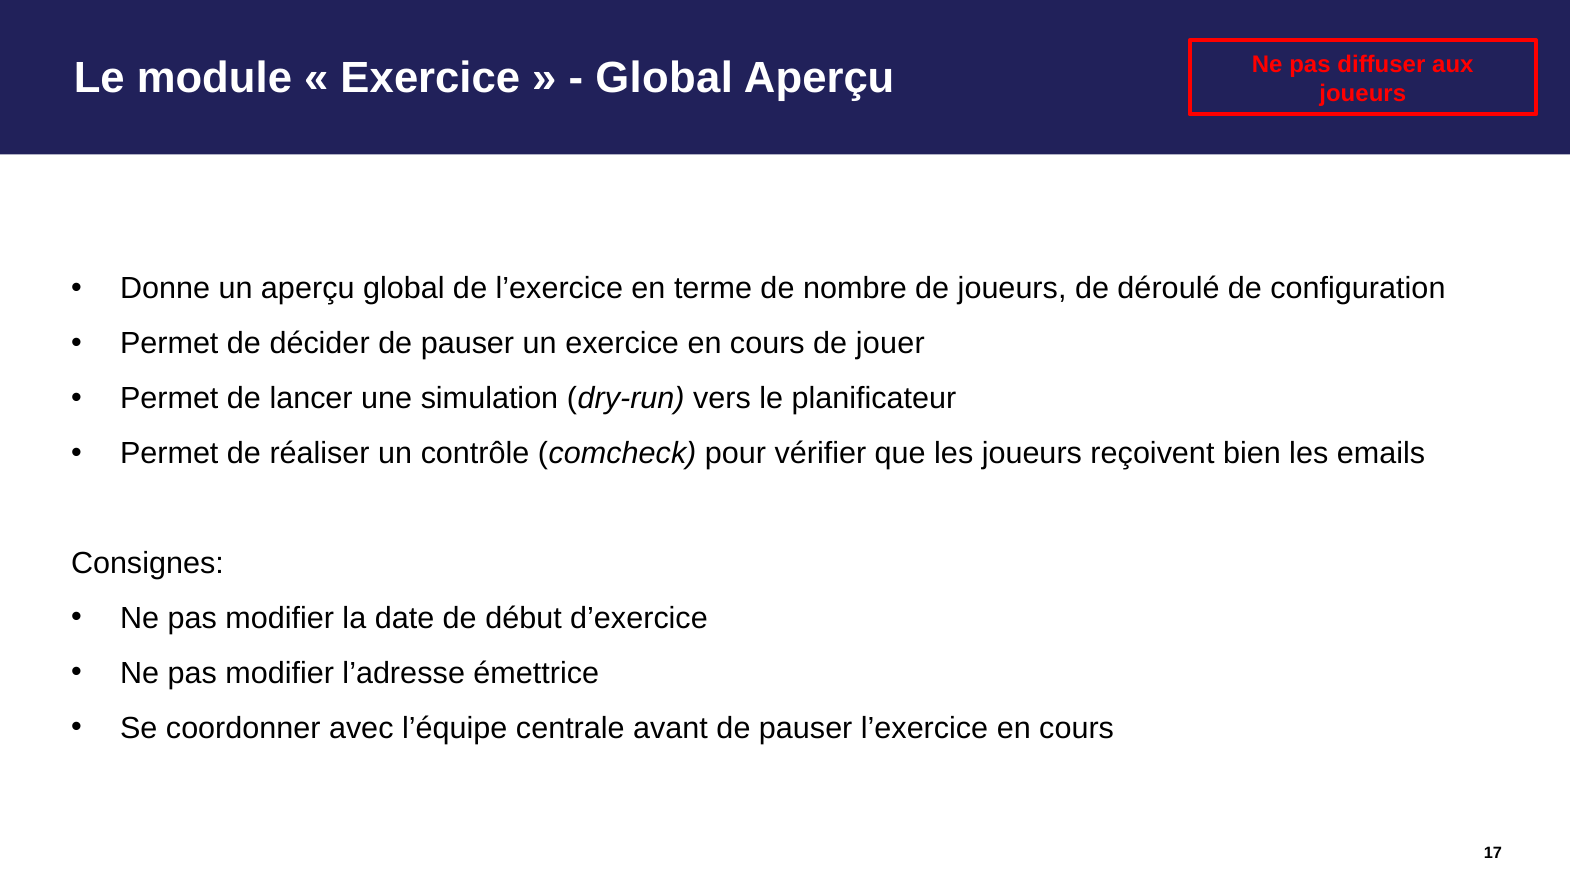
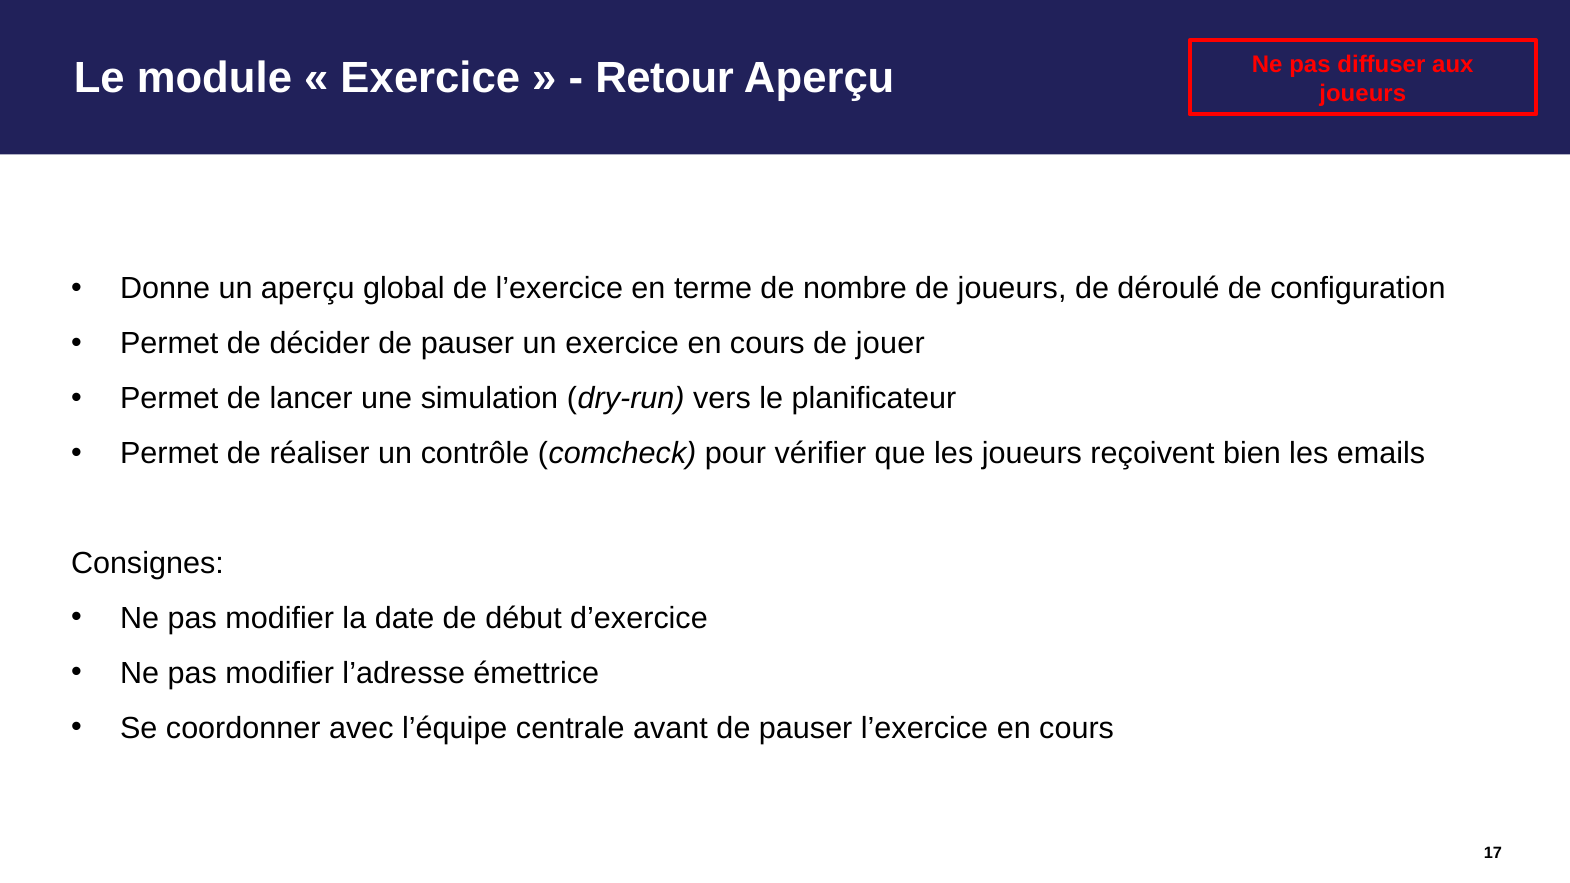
Global: Global -> Retour (665, 78)
